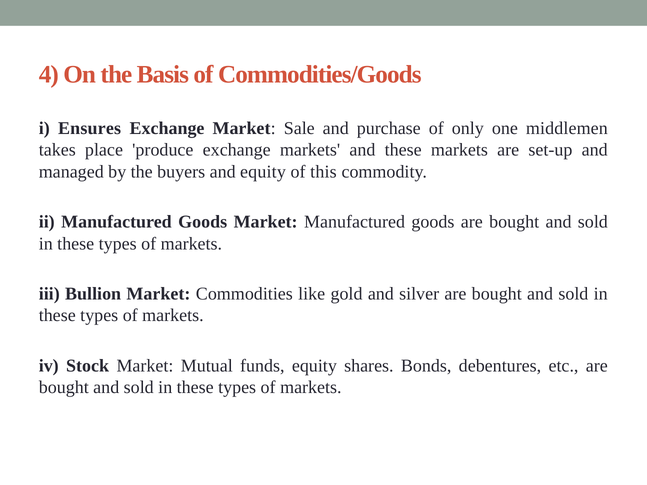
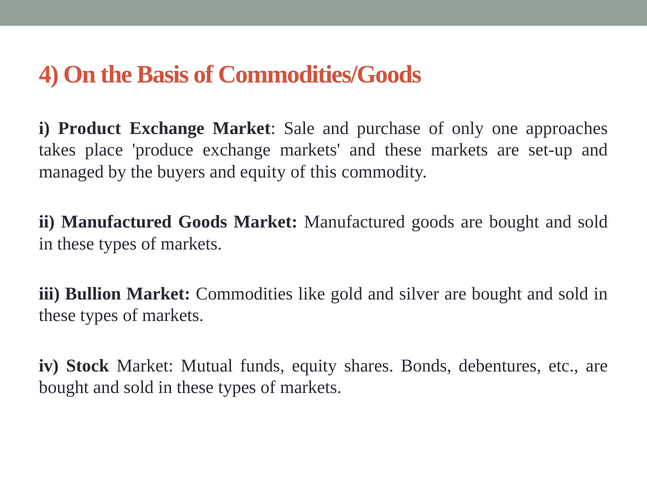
Ensures: Ensures -> Product (90, 129)
middlemen: middlemen -> approaches (567, 129)
